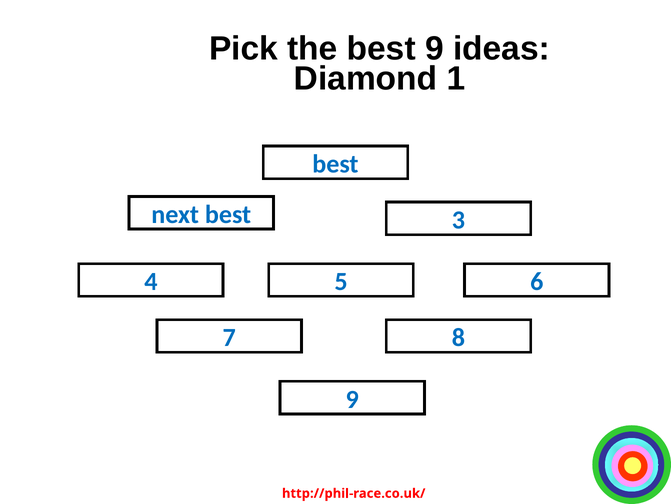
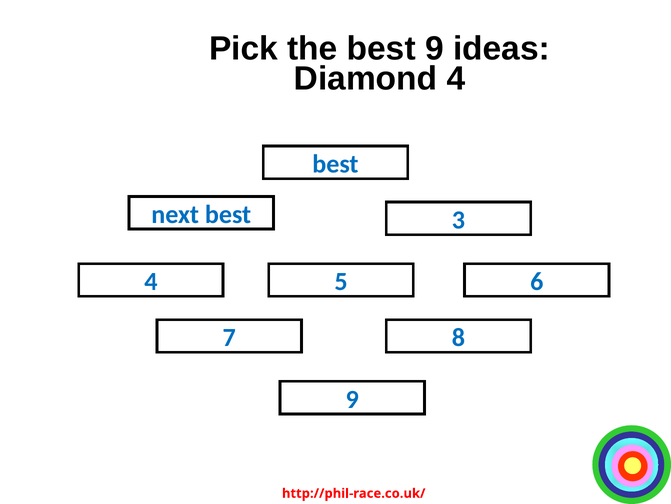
Diamond 1: 1 -> 4 (456, 79)
